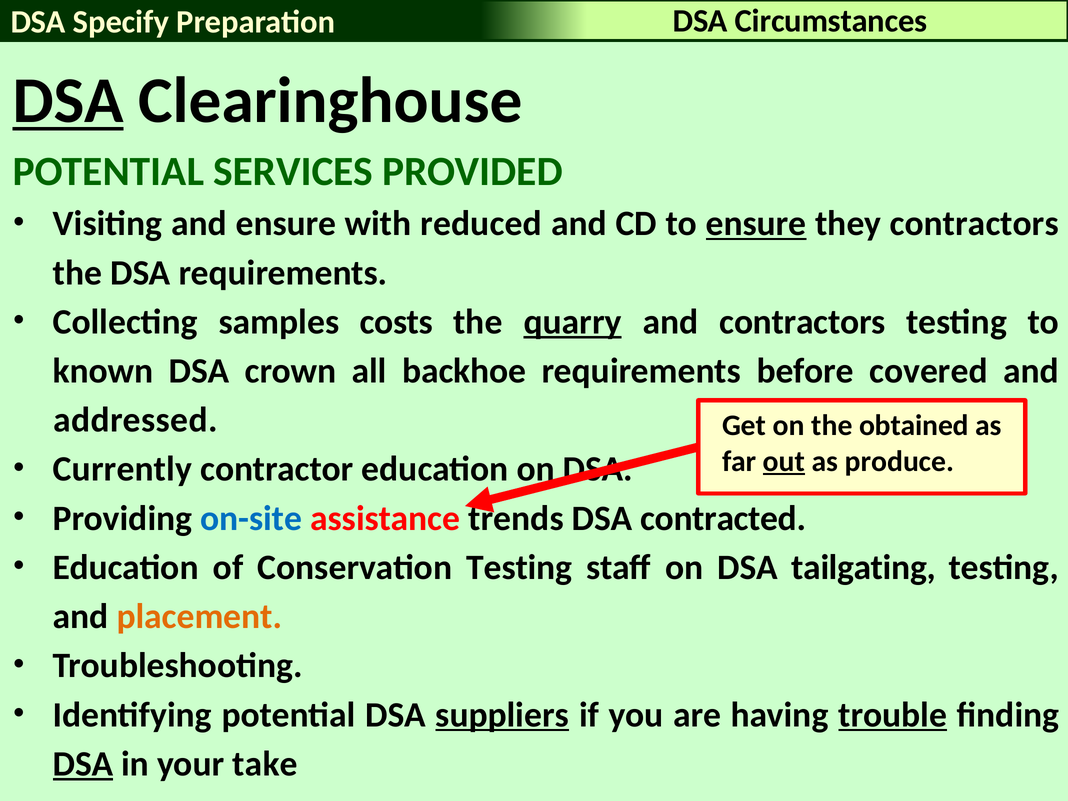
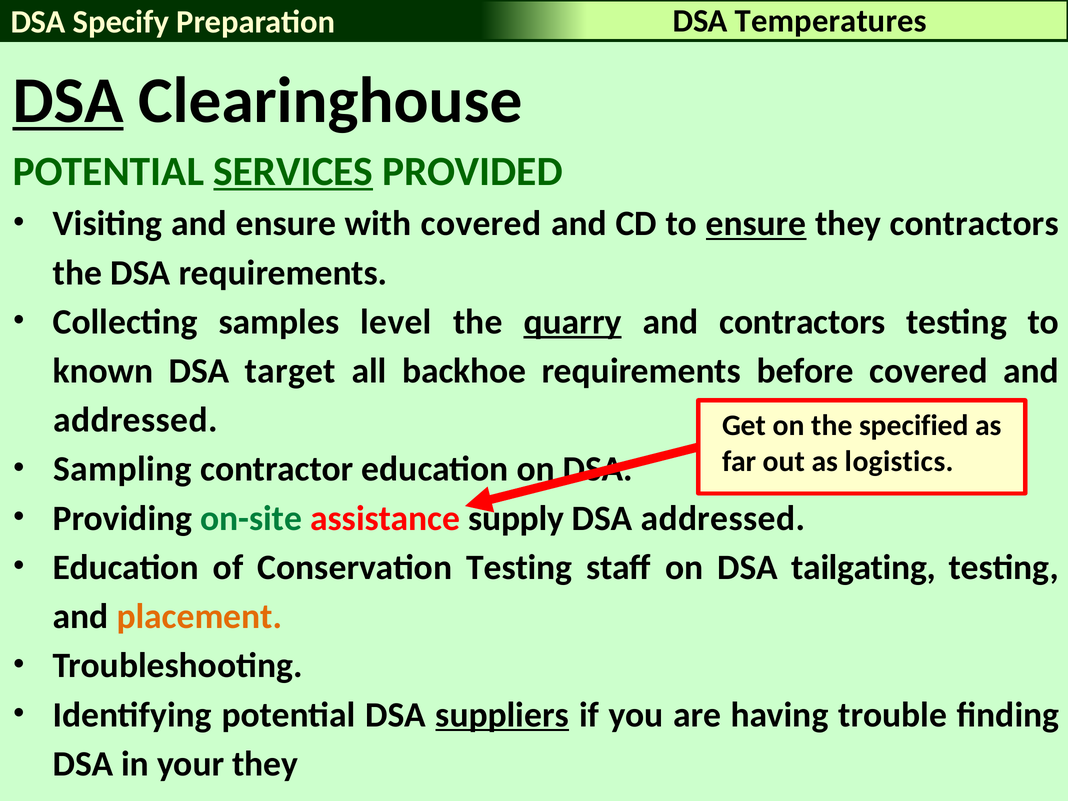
Circumstances: Circumstances -> Temperatures (831, 21)
SERVICES underline: none -> present (293, 171)
with reduced: reduced -> covered (481, 224)
costs: costs -> level (396, 322)
crown: crown -> target (290, 371)
obtained: obtained -> specified (914, 426)
out underline: present -> none (784, 461)
produce: produce -> logistics (899, 461)
Currently: Currently -> Sampling (122, 469)
on-site colour: blue -> green (251, 518)
trends: trends -> supply (516, 518)
DSA contracted: contracted -> addressed (723, 518)
trouble underline: present -> none (893, 715)
DSA underline: present -> none (83, 764)
your take: take -> they (265, 764)
